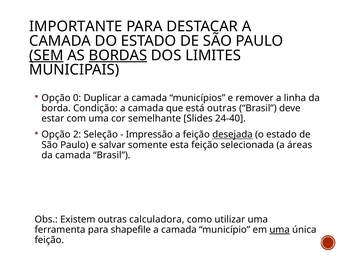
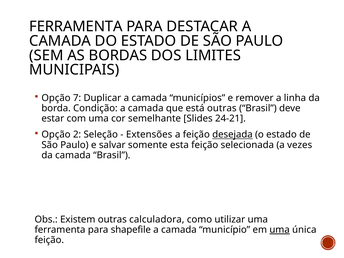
IMPORTANTE: IMPORTANTE -> FERRAMENTA (76, 27)
SEM underline: present -> none (46, 55)
BORDAS underline: present -> none (118, 55)
0: 0 -> 7 (77, 98)
24-40: 24-40 -> 24-21 (230, 119)
Impressão: Impressão -> Extensões (149, 135)
áreas: áreas -> vezes (300, 145)
